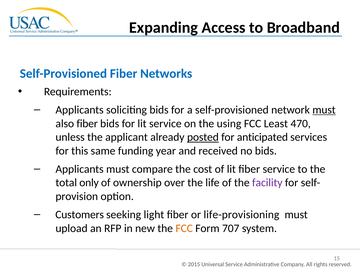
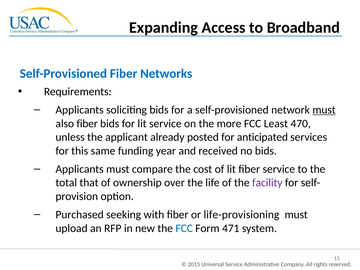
using: using -> more (229, 124)
posted underline: present -> none (203, 137)
only: only -> that (89, 183)
Customers: Customers -> Purchased (80, 215)
light: light -> with (154, 215)
FCC colour: orange -> blue (184, 228)
707: 707 -> 471 (231, 228)
